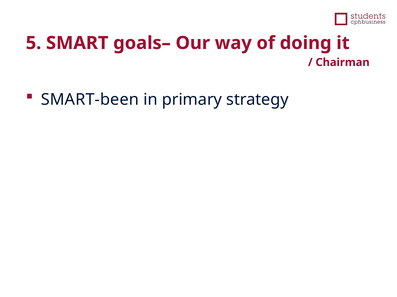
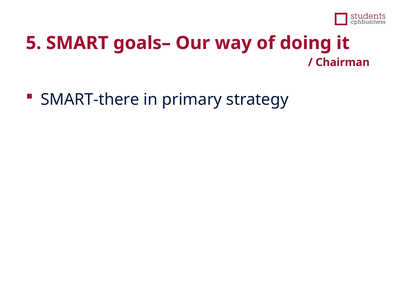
SMART-been: SMART-been -> SMART-there (90, 100)
